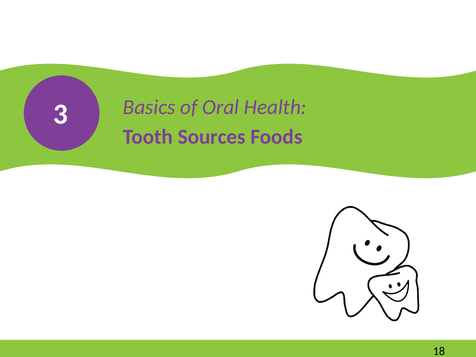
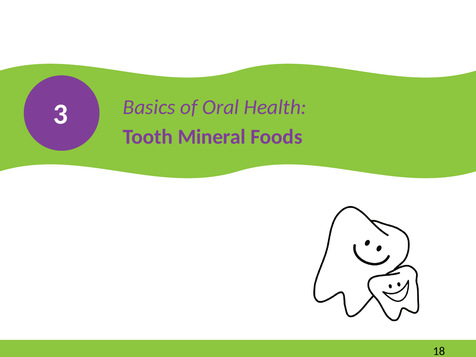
Sources: Sources -> Mineral (212, 137)
